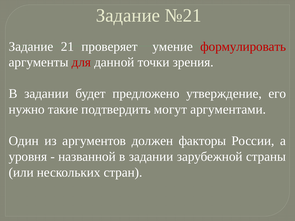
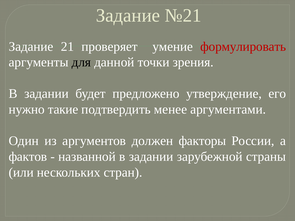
для colour: red -> black (81, 62)
могут: могут -> менее (170, 110)
уровня: уровня -> фактов (28, 157)
